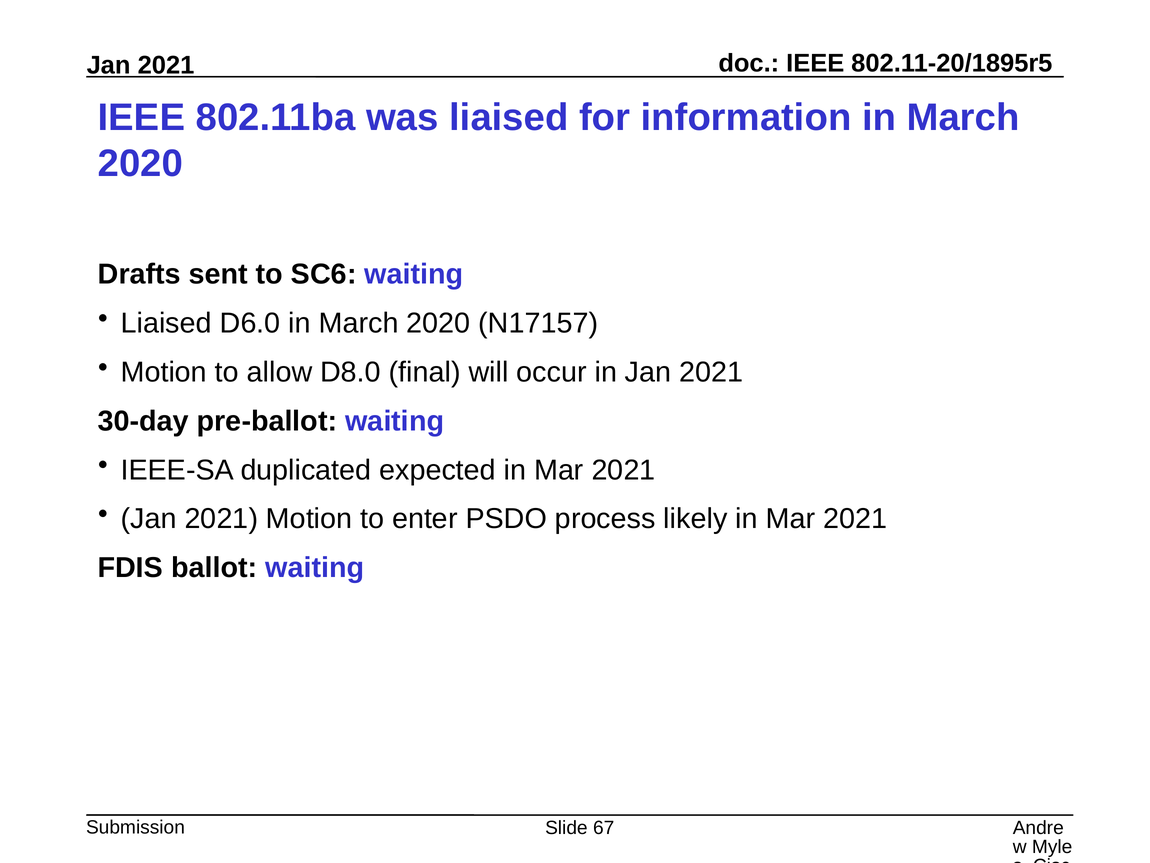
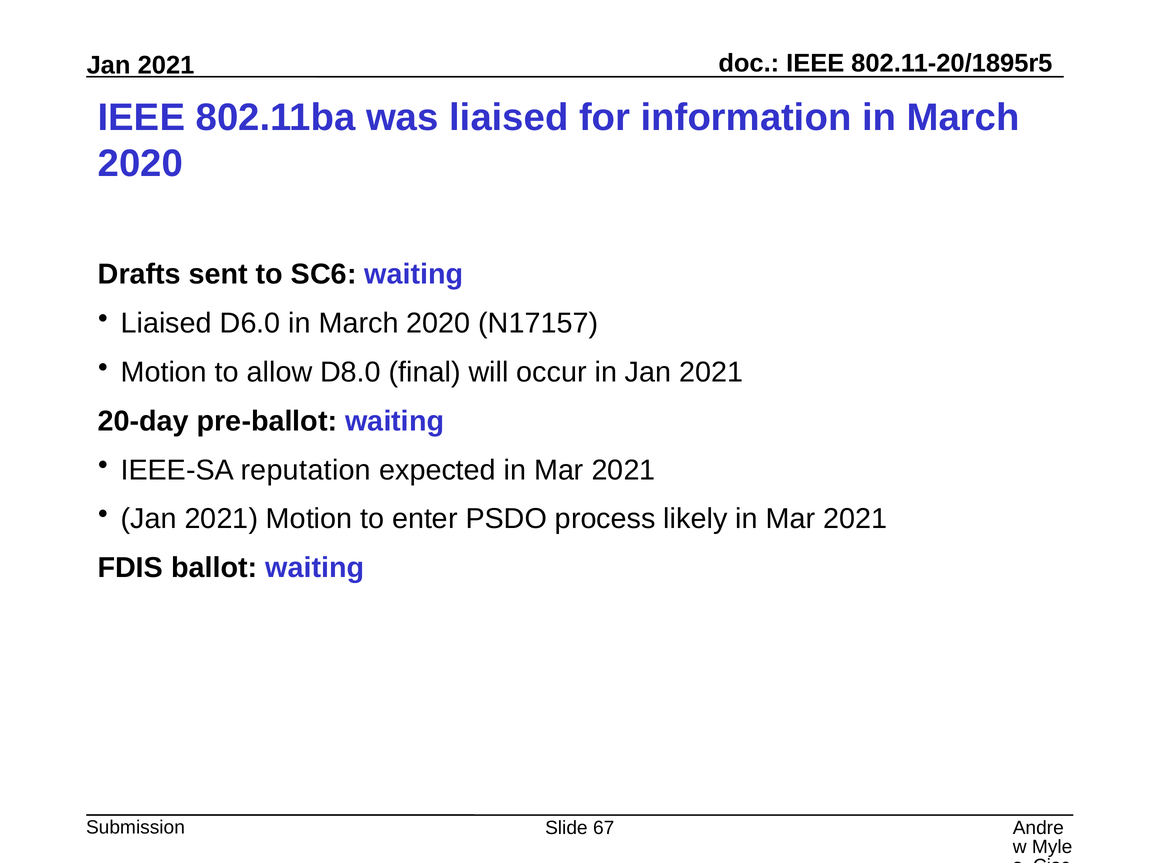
30-day: 30-day -> 20-day (143, 421)
duplicated: duplicated -> reputation (306, 470)
